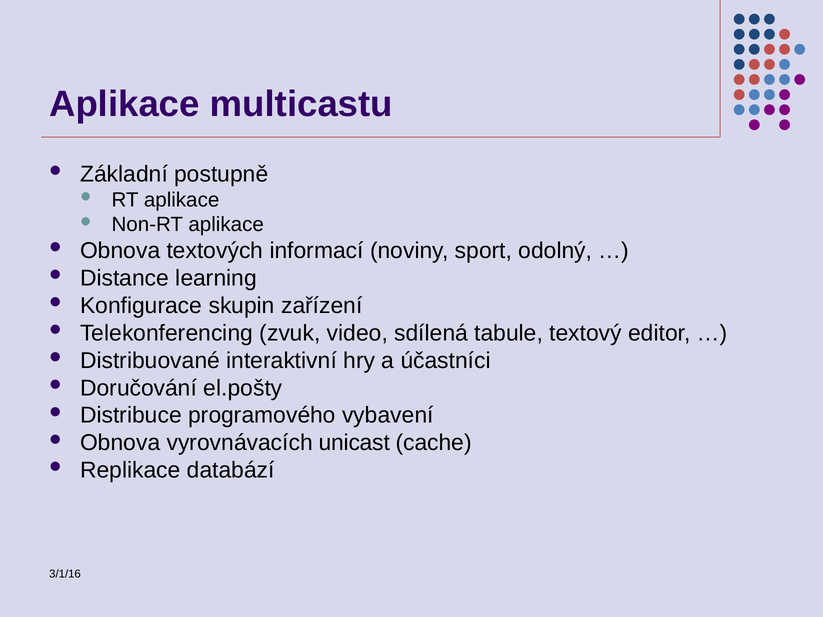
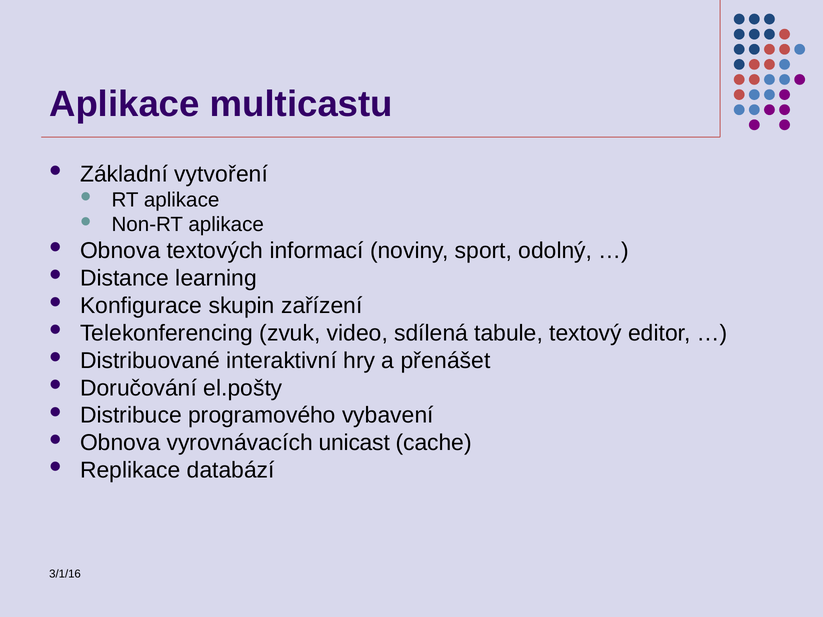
postupně: postupně -> vytvoření (221, 174)
účastníci: účastníci -> přenášet (446, 361)
